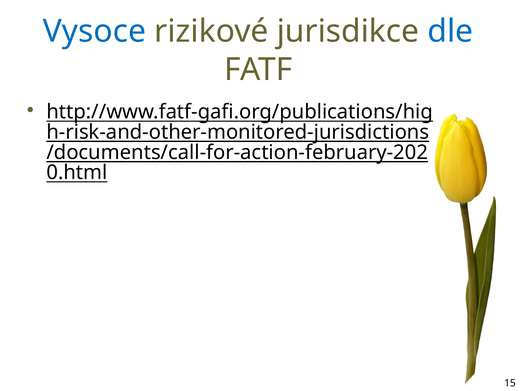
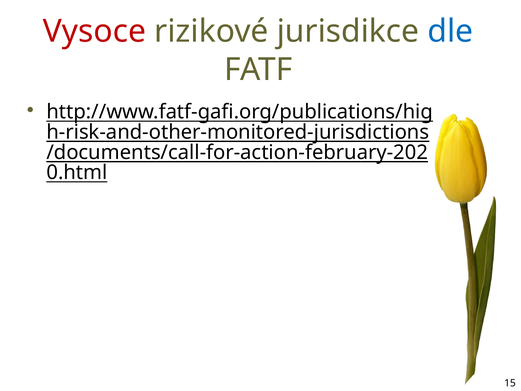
Vysoce colour: blue -> red (94, 31)
